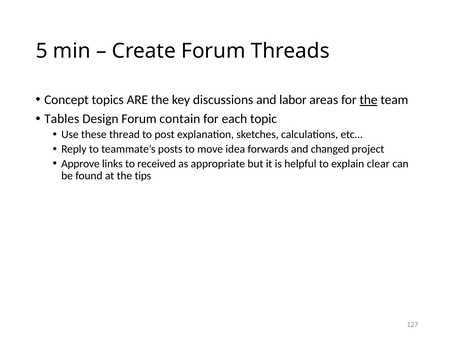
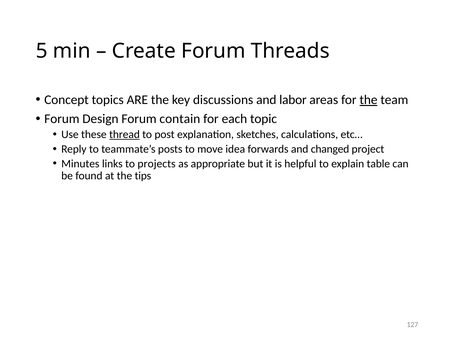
Tables: Tables -> Forum (62, 119)
thread underline: none -> present (124, 135)
Approve: Approve -> Minutes (80, 164)
received: received -> projects (157, 164)
clear: clear -> table (378, 164)
